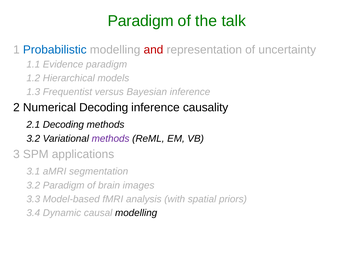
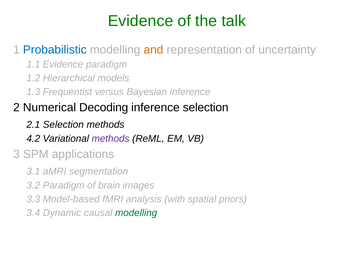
Paradigm: Paradigm -> Evidence (141, 21)
and colour: red -> orange (153, 50)
inference causality: causality -> selection (206, 108)
2.1 Decoding: Decoding -> Selection (63, 125)
3.2: 3.2 -> 4.2 (33, 139)
modelling colour: black -> green (136, 213)
